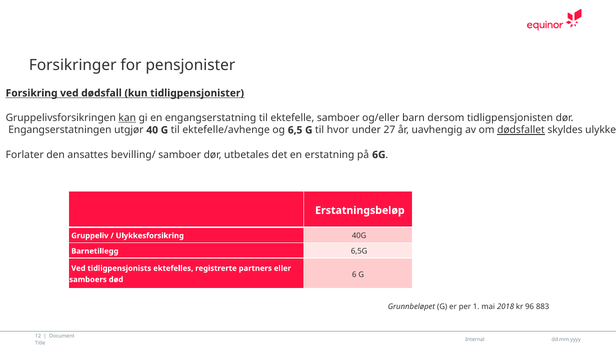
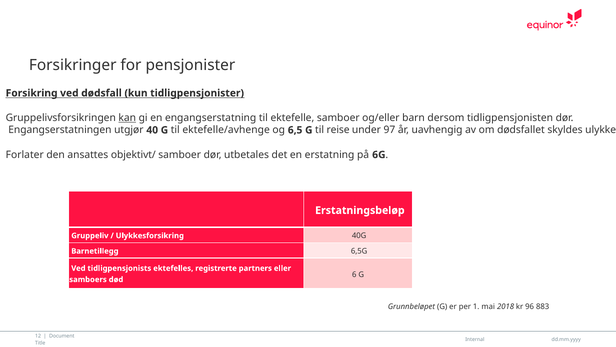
hvor: hvor -> reise (338, 130)
27: 27 -> 97 (389, 130)
dødsfallet underline: present -> none (521, 130)
bevilling/: bevilling/ -> objektivt/ (133, 155)
